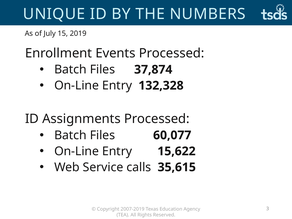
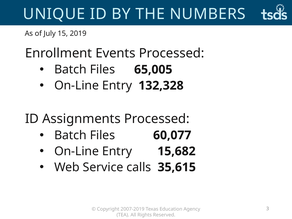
37,874: 37,874 -> 65,005 (153, 70)
15,622: 15,622 -> 15,682 (176, 151)
